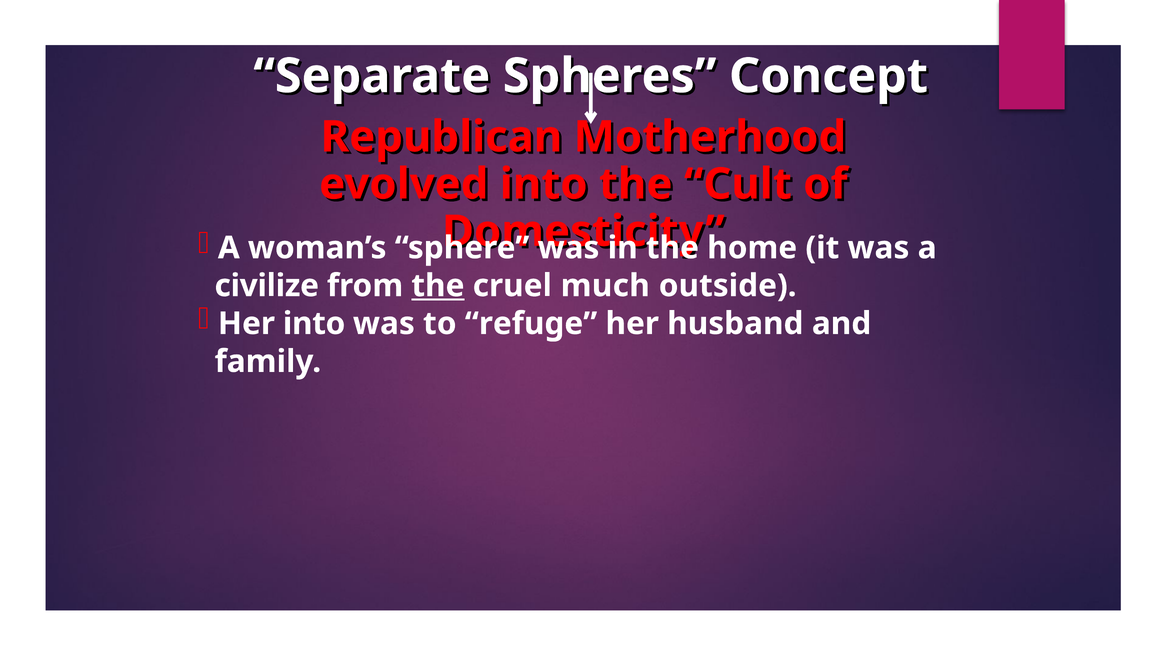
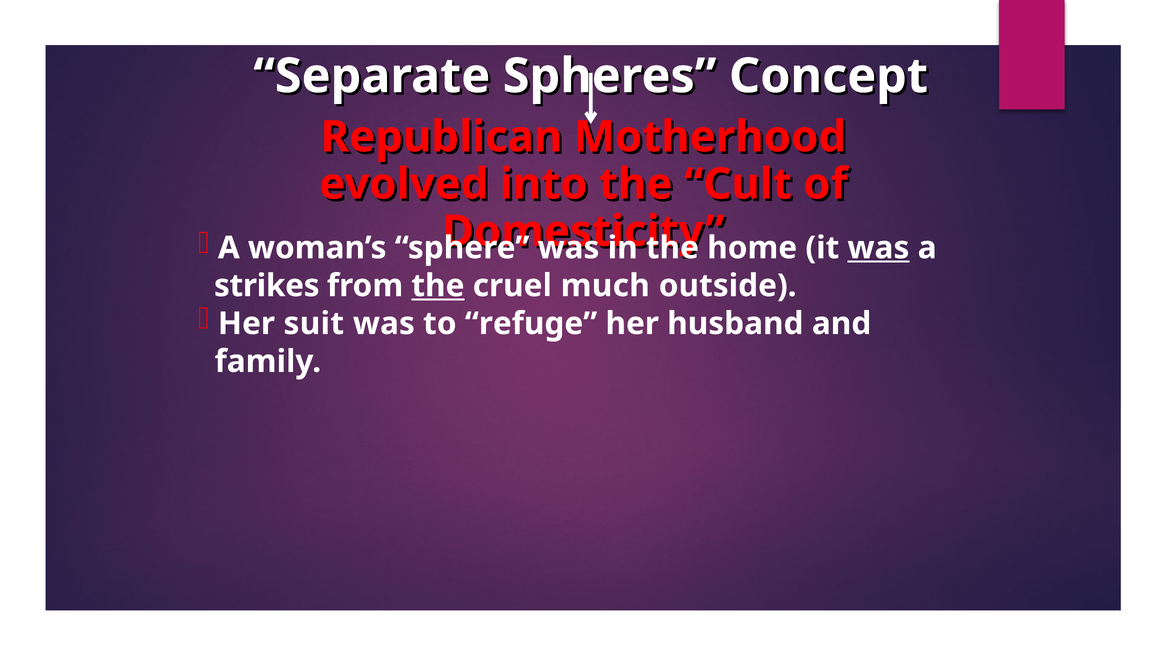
was underline: none -> present (878, 248)
civilize: civilize -> strikes (267, 286)
Her into: into -> suit (314, 324)
